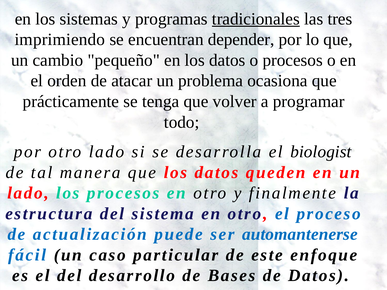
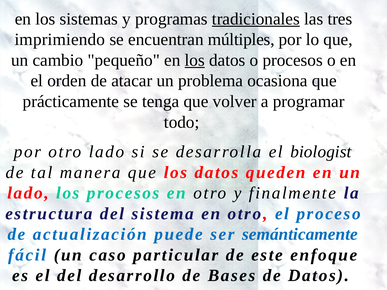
depender: depender -> múltiples (241, 40)
los underline: none -> present (195, 60)
automantenerse: automantenerse -> semánticamente (300, 234)
